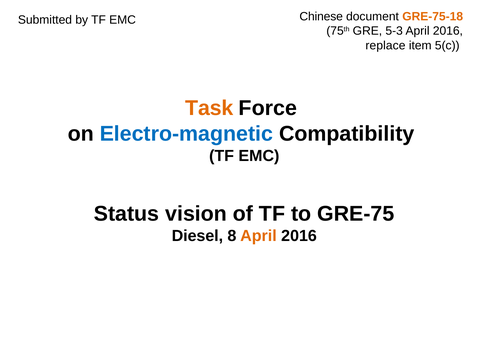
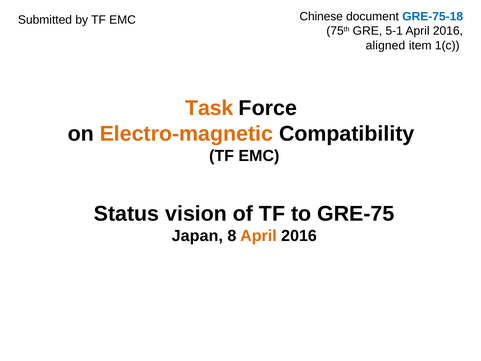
GRE-75-18 colour: orange -> blue (433, 17)
5-3: 5-3 -> 5-1 (394, 31)
replace: replace -> aligned (385, 45)
5(c: 5(c -> 1(c (447, 45)
Electro-magnetic colour: blue -> orange (186, 134)
Diesel: Diesel -> Japan (197, 236)
